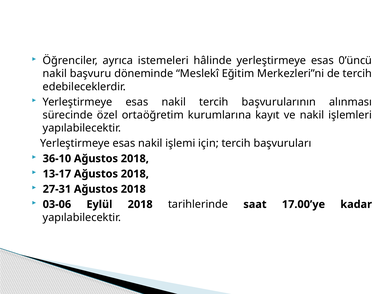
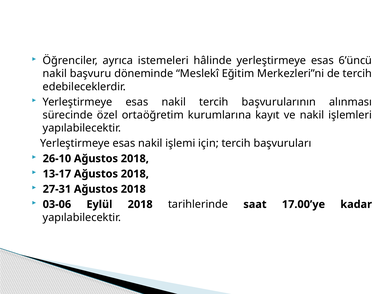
0’üncü: 0’üncü -> 6’üncü (355, 61)
36-10: 36-10 -> 26-10 (57, 159)
